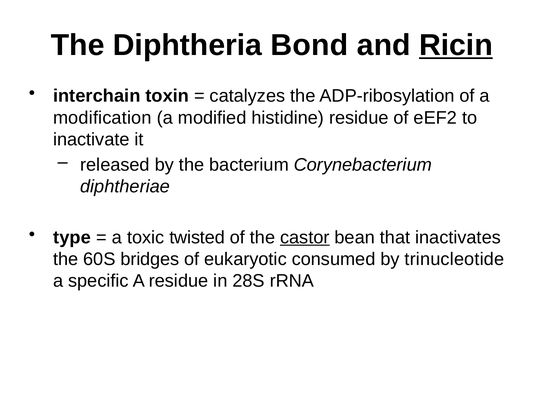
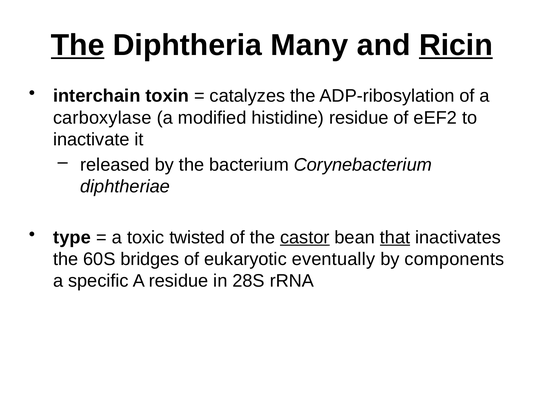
The underline: none -> present (78, 45)
Bond: Bond -> Many (309, 45)
modification: modification -> carboxylase (102, 118)
that underline: none -> present (395, 237)
consumed: consumed -> eventually (333, 259)
trinucleotide: trinucleotide -> components (454, 259)
